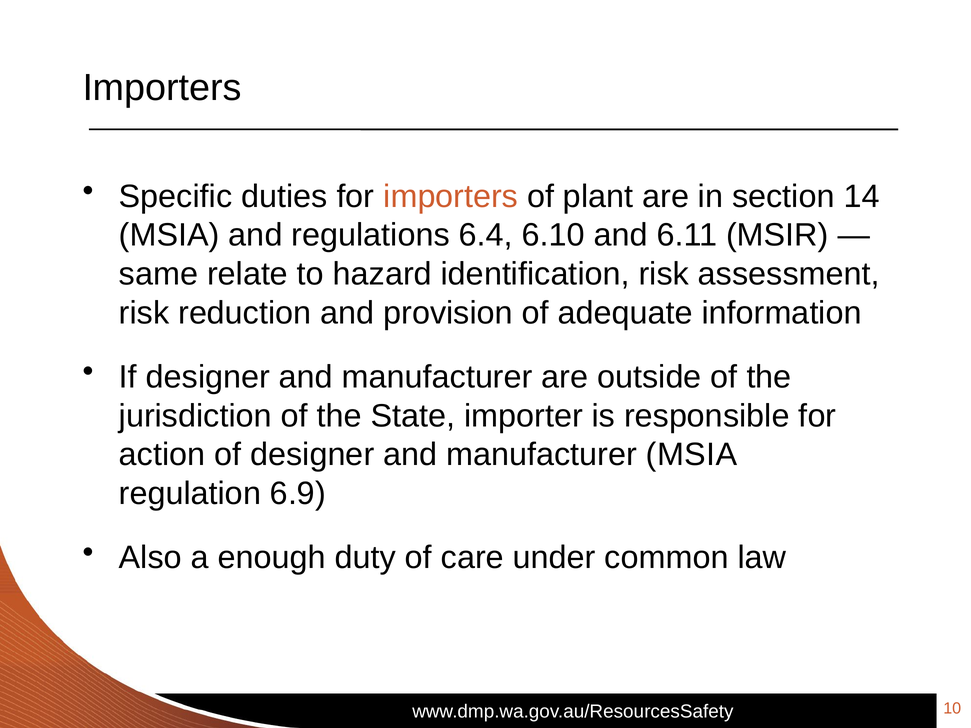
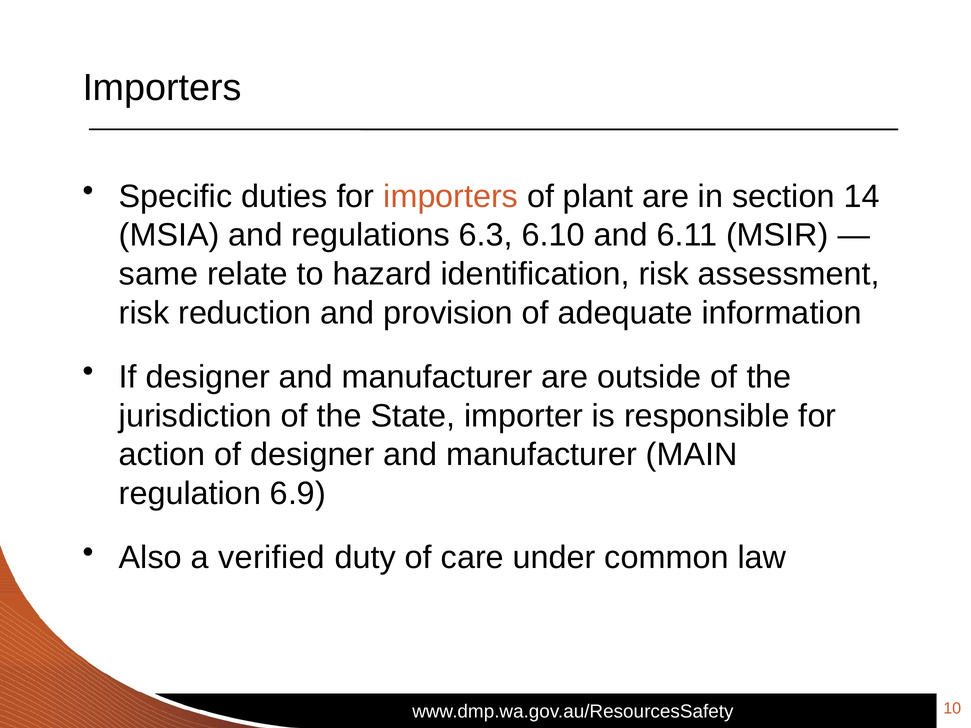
6.4: 6.4 -> 6.3 (486, 235)
manufacturer MSIA: MSIA -> MAIN (692, 455)
enough: enough -> verified (272, 558)
